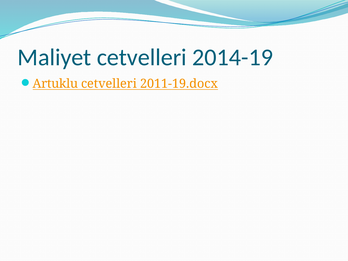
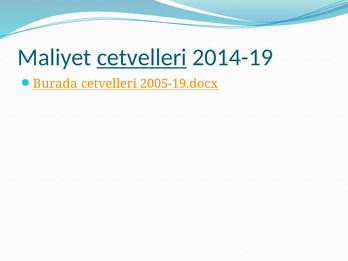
cetvelleri underline: none -> present (142, 57)
Artuklu: Artuklu -> Burada (55, 84)
2011-19.docx: 2011-19.docx -> 2005-19.docx (179, 84)
